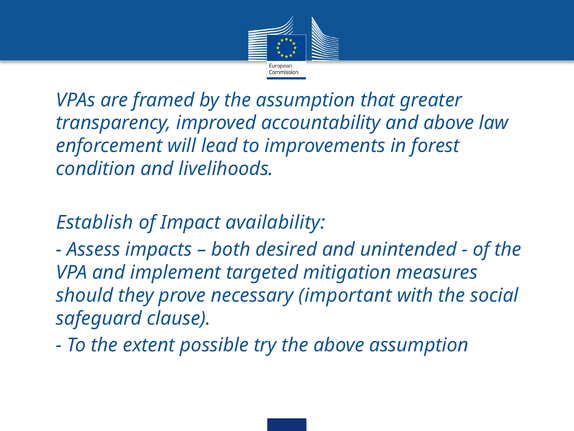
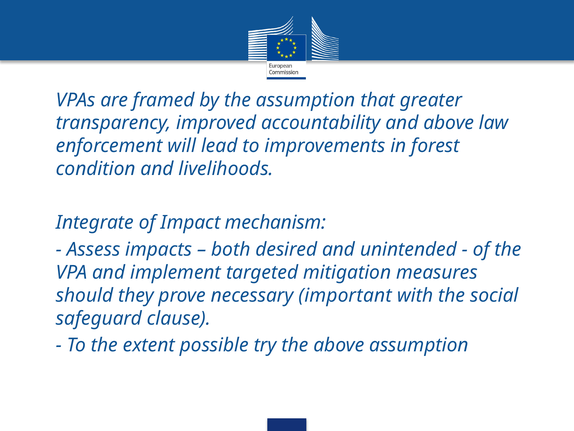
Establish: Establish -> Integrate (95, 222)
availability: availability -> mechanism (276, 222)
